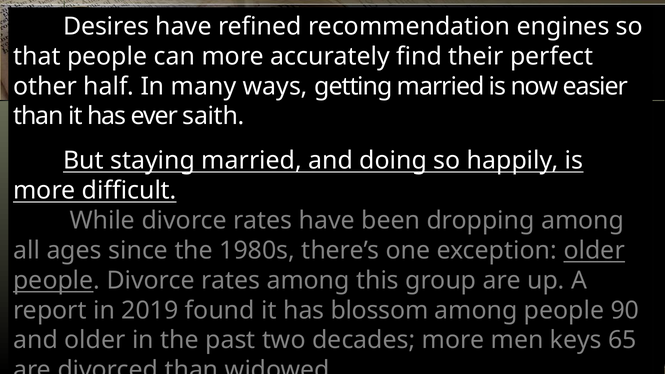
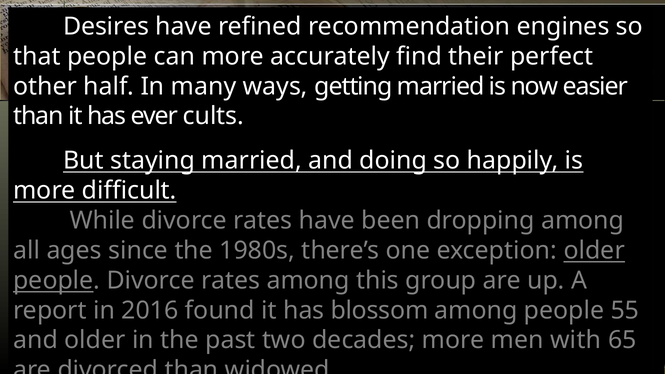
saith: saith -> cults (213, 116)
2019: 2019 -> 2016 (150, 310)
90: 90 -> 55 (625, 310)
keys: keys -> with (576, 340)
